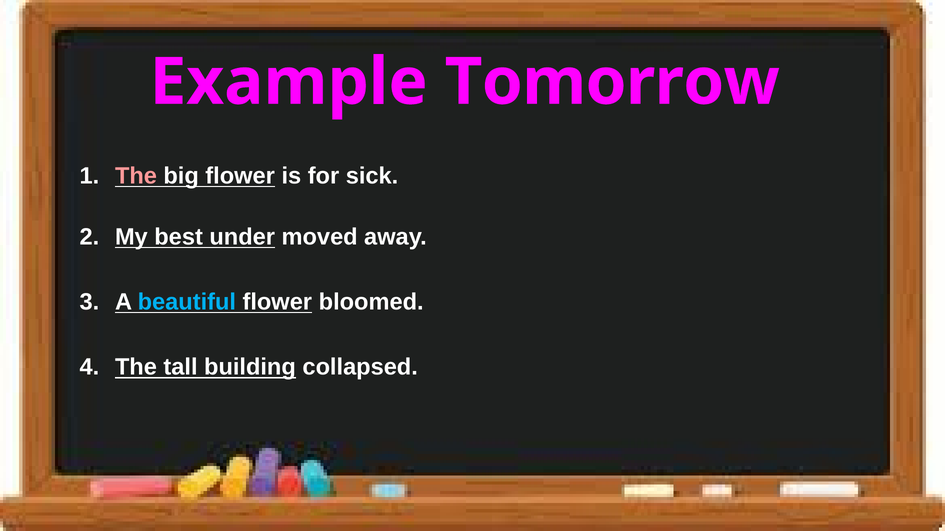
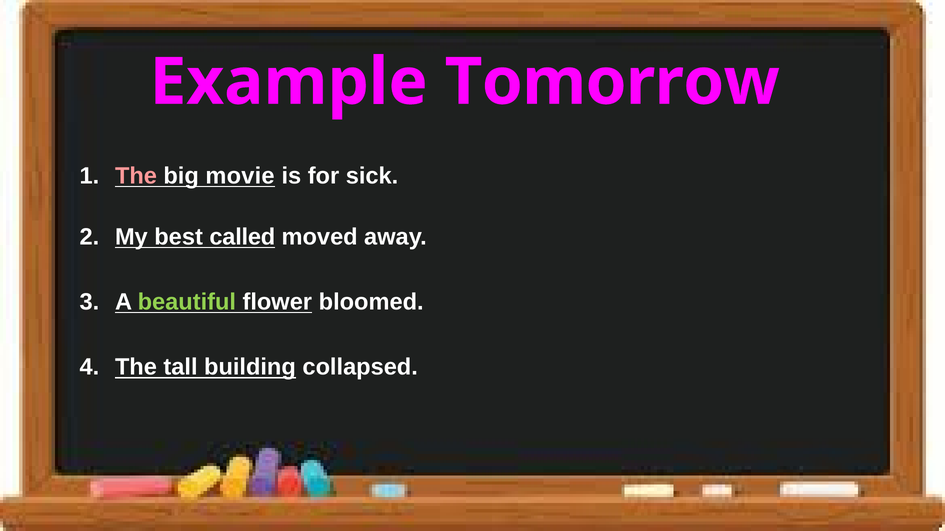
big flower: flower -> movie (240, 176)
under: under -> called (242, 237)
beautiful colour: light blue -> light green (187, 302)
